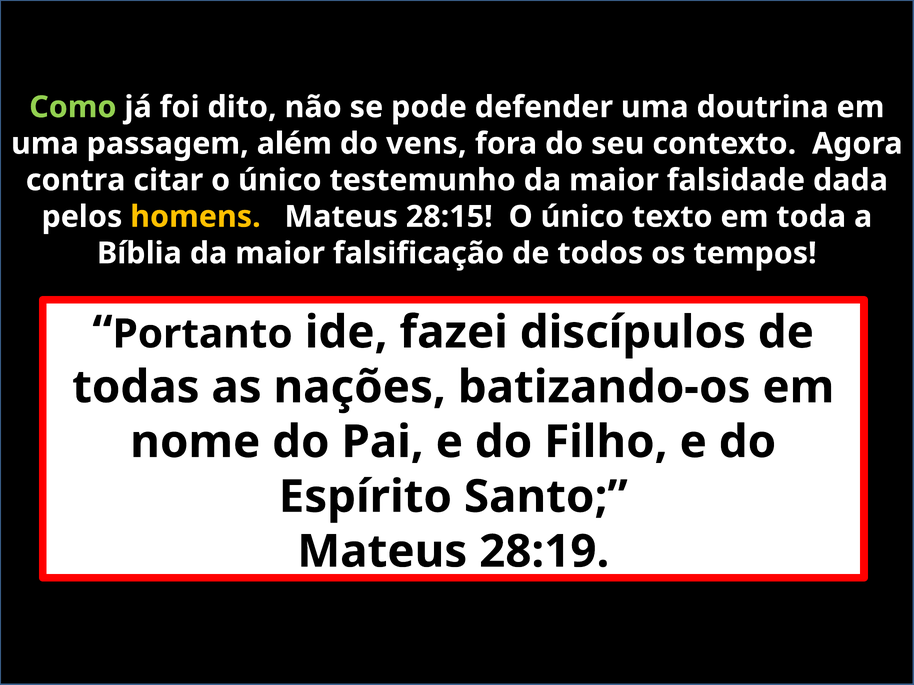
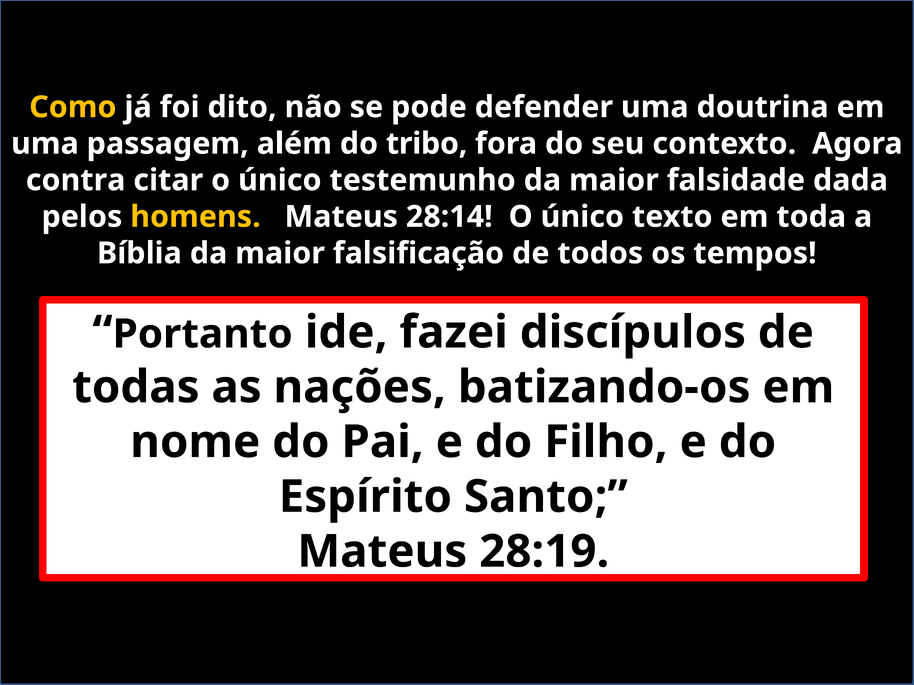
Como colour: light green -> yellow (73, 107)
vens: vens -> tribo (427, 144)
28:15: 28:15 -> 28:14 (449, 217)
